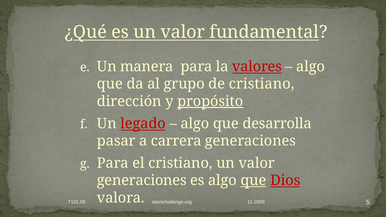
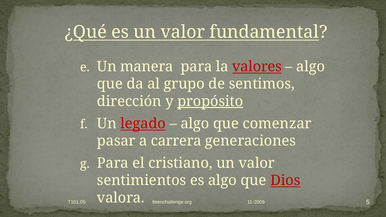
de cristiano: cristiano -> sentimos (262, 84)
desarrolla: desarrolla -> comenzar (277, 124)
generaciones: generaciones -> sentimientos (142, 180)
que underline: present -> none (253, 180)
